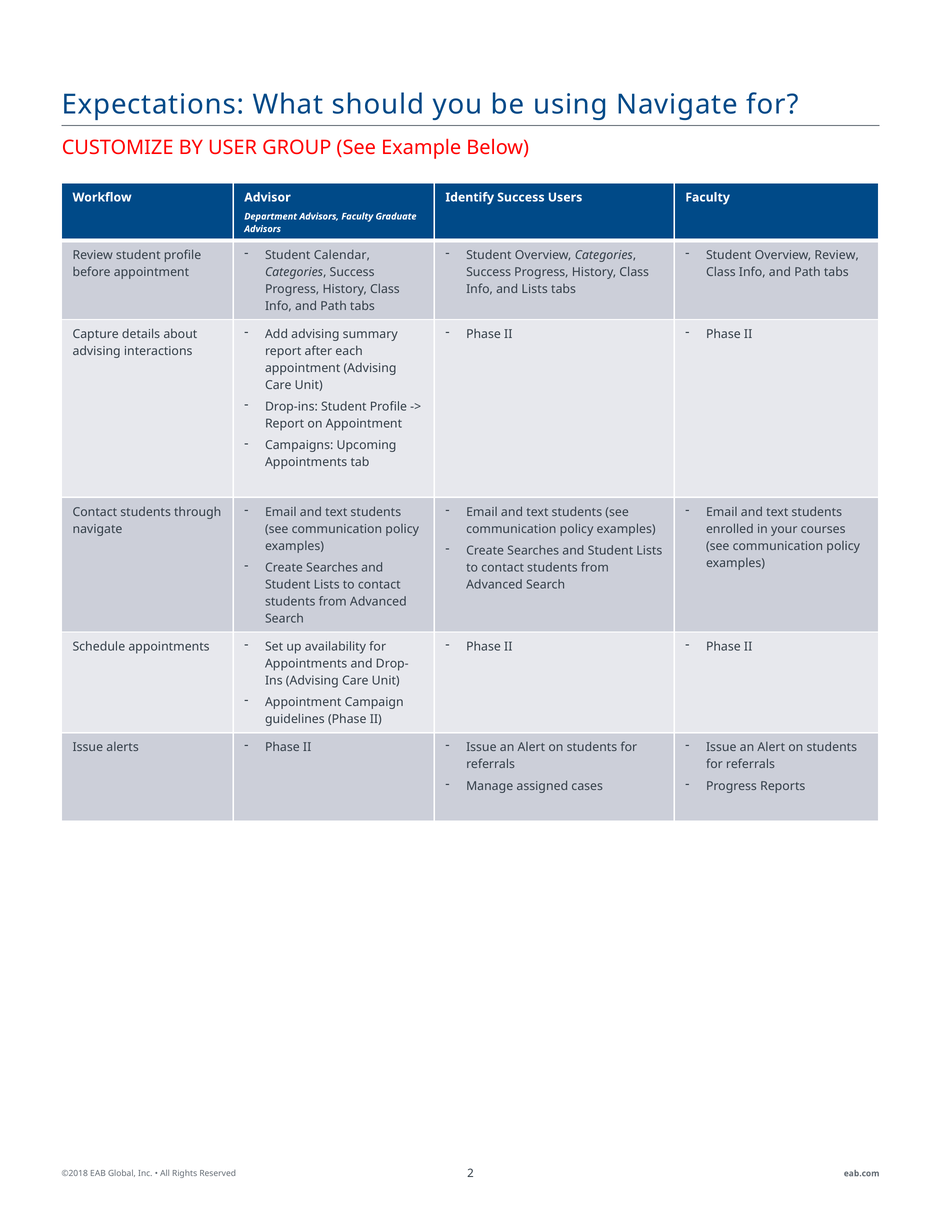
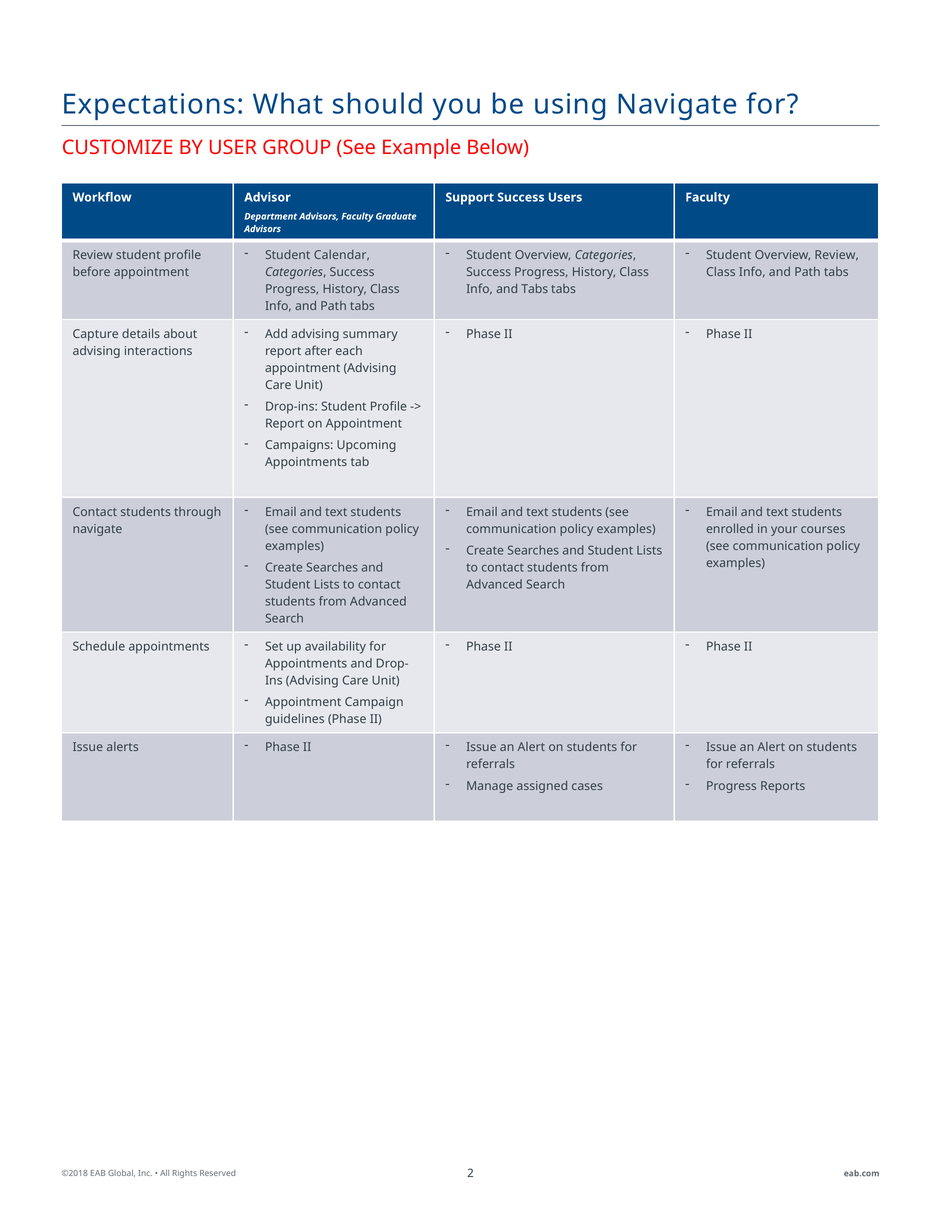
Identify: Identify -> Support (470, 198)
and Lists: Lists -> Tabs (535, 289)
